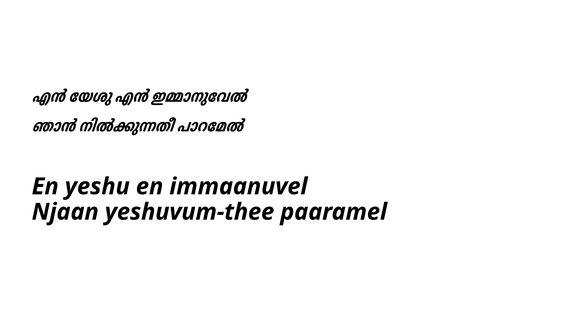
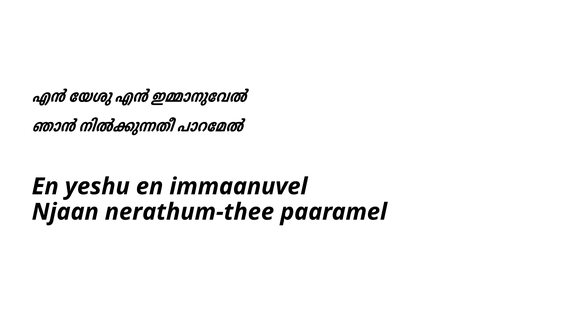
yeshuvum-thee: yeshuvum-thee -> nerathum-thee (189, 212)
